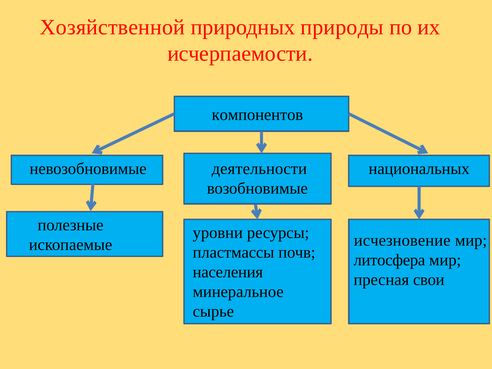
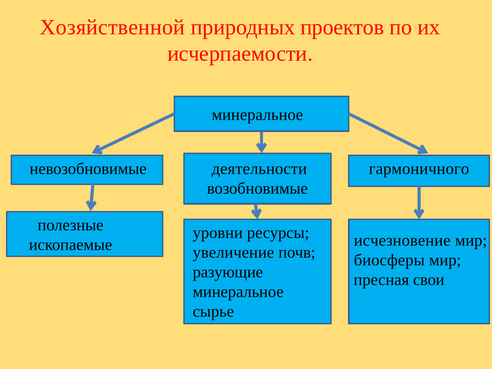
природы: природы -> проектов (342, 27)
компонентов: компонентов -> минеральное (257, 115)
национальных: национальных -> гармоничного (419, 169)
пластмассы: пластмассы -> увеличение (233, 252)
литосфера: литосфера -> биосферы (389, 260)
населения: населения -> разующие (228, 272)
